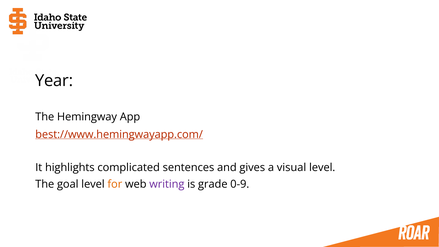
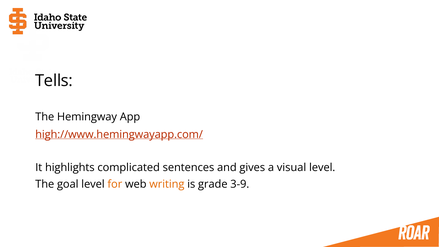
Year: Year -> Tells (54, 81)
best://www.hemingwayapp.com/: best://www.hemingwayapp.com/ -> high://www.hemingwayapp.com/ (119, 134)
writing colour: purple -> orange (167, 184)
0-9: 0-9 -> 3-9 (240, 184)
